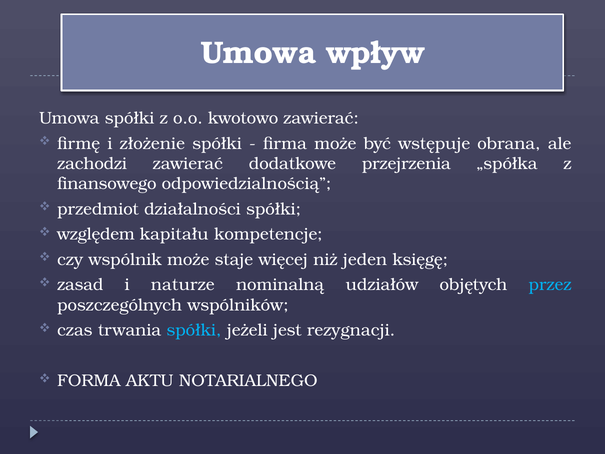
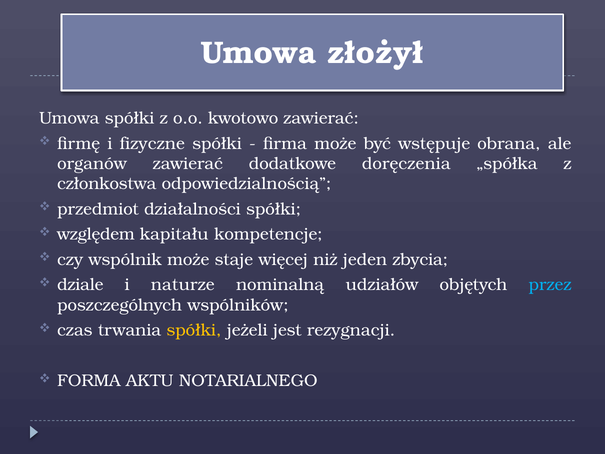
wpływ: wpływ -> złożył (375, 53)
złożenie: złożenie -> fizyczne (152, 143)
zachodzi: zachodzi -> organów (92, 164)
przejrzenia: przejrzenia -> doręczenia (406, 164)
finansowego: finansowego -> członkostwa (107, 184)
księgę: księgę -> zbycia (420, 259)
zasad: zasad -> dziale (80, 285)
spółki colour: light blue -> yellow (194, 330)
